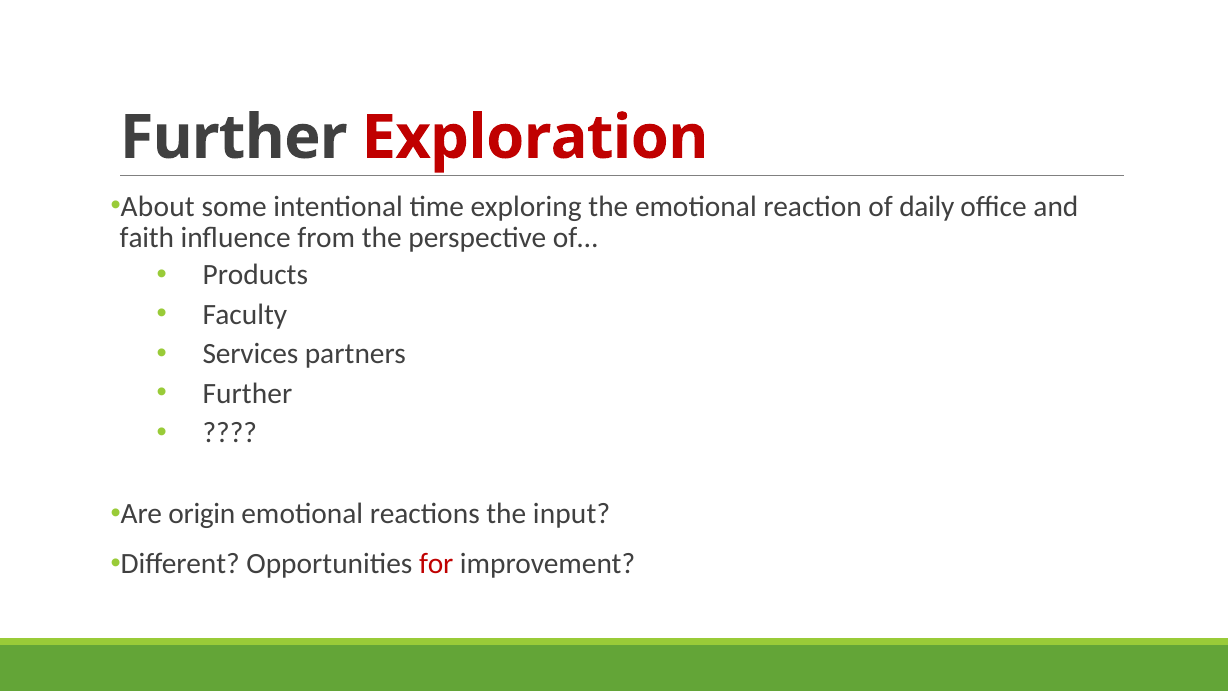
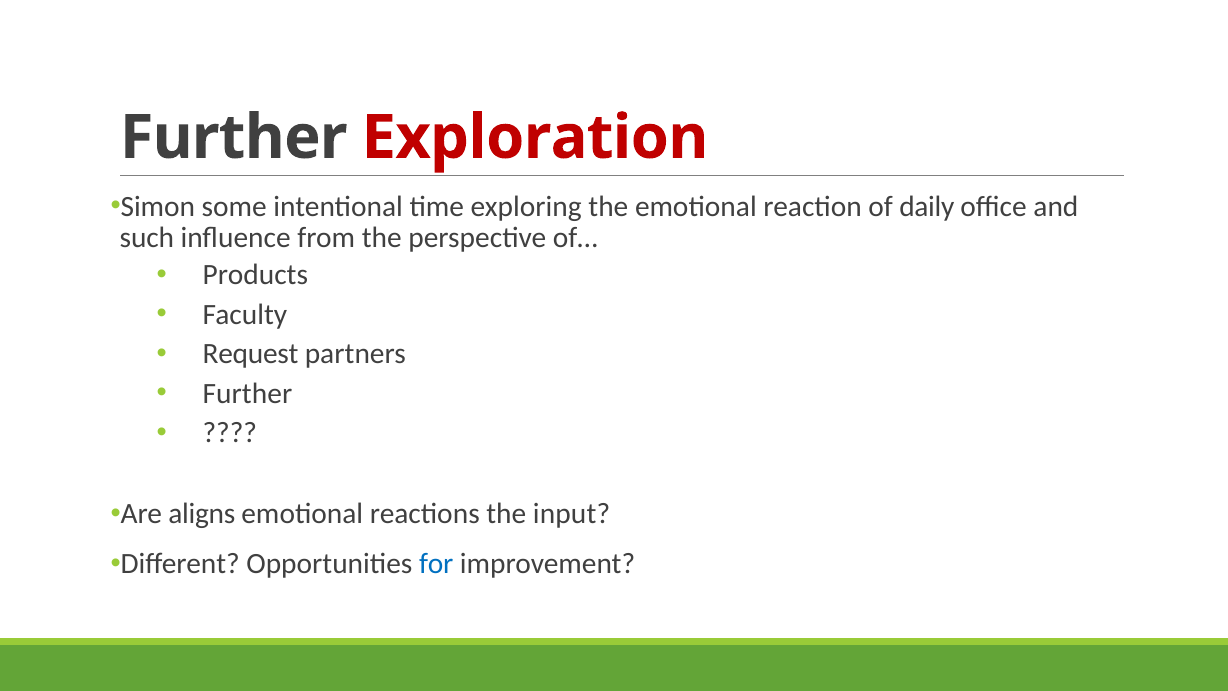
About: About -> Simon (158, 206)
faith: faith -> such (147, 238)
Services: Services -> Request (251, 354)
origin: origin -> aligns (202, 514)
for colour: red -> blue (436, 564)
